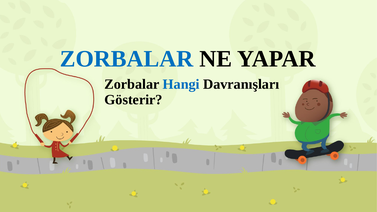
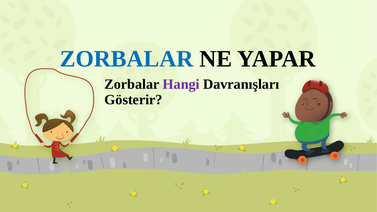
Hangi colour: blue -> purple (181, 84)
